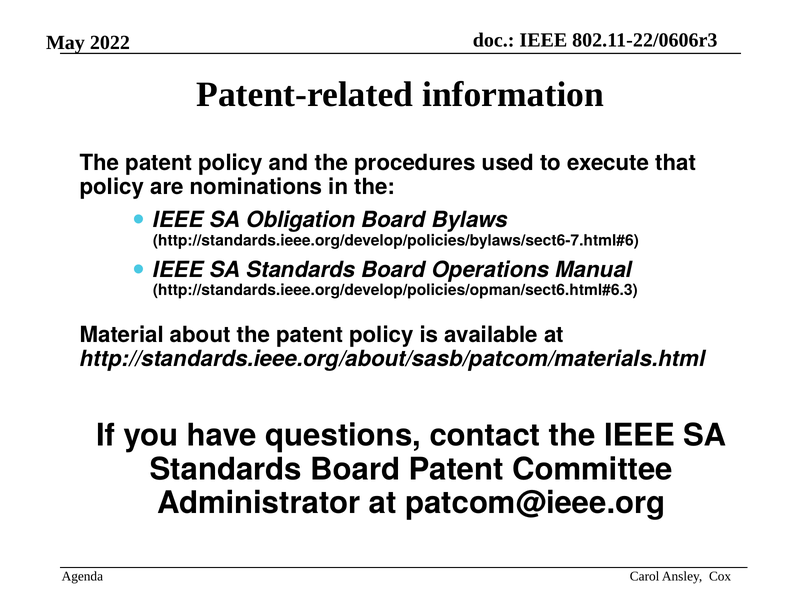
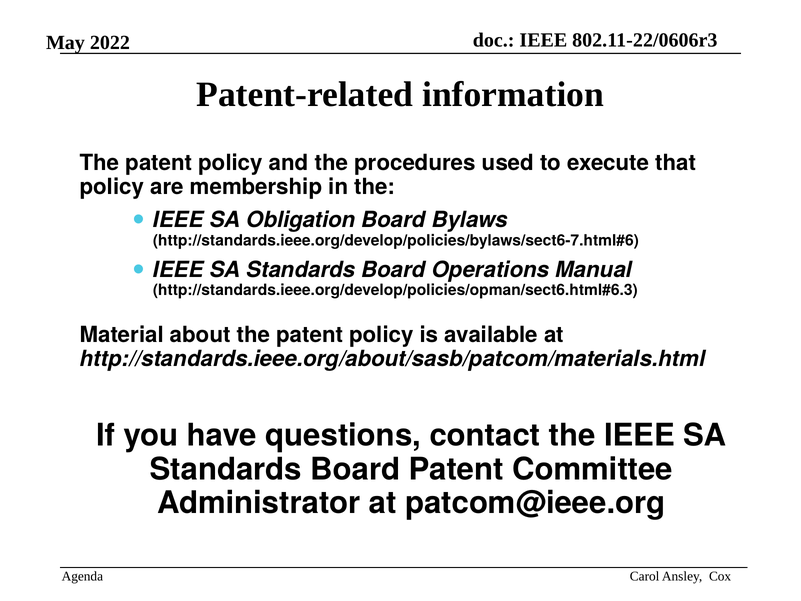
nominations: nominations -> membership (256, 187)
